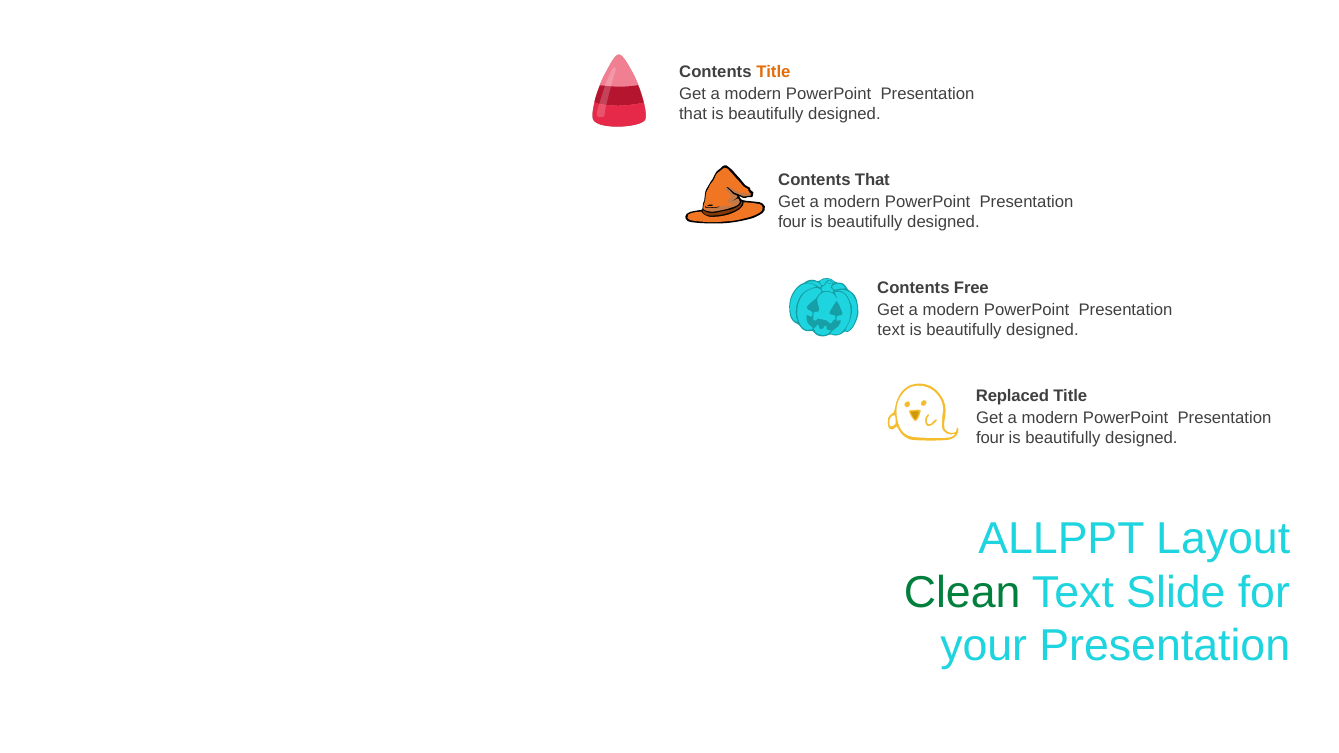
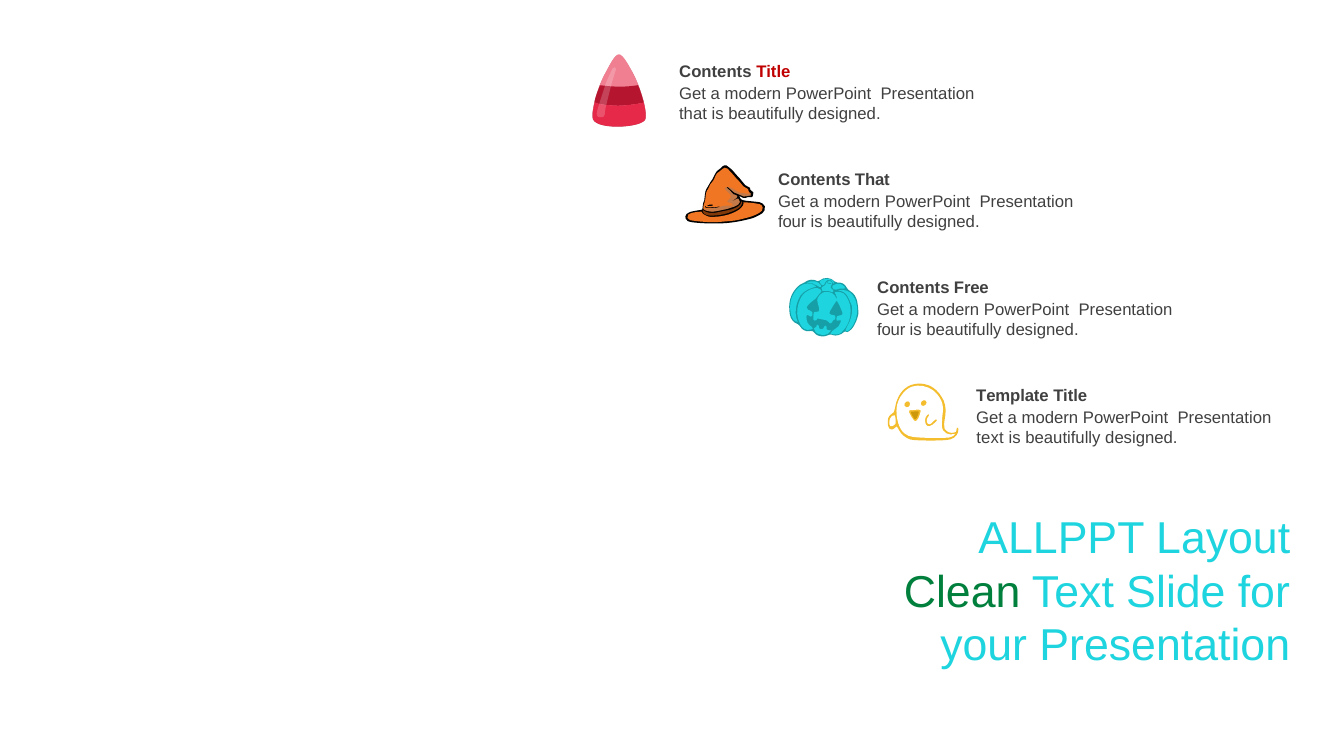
Title colour: orange -> red (773, 72)
text: text -> four (891, 330)
Replaced: Replaced -> Template (1012, 396)
four: four -> text (990, 438)
